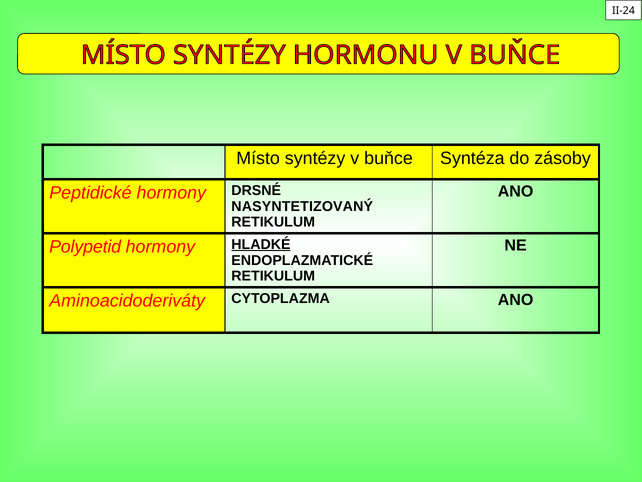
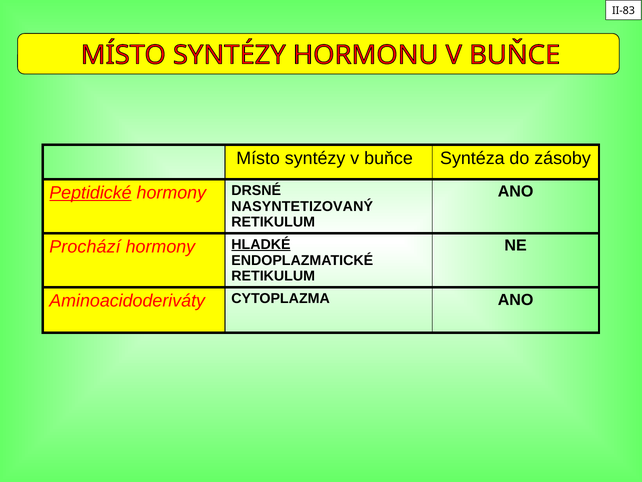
II-24: II-24 -> II-83 (624, 11)
Peptidické underline: none -> present (90, 192)
Polypetid: Polypetid -> Prochází (85, 246)
